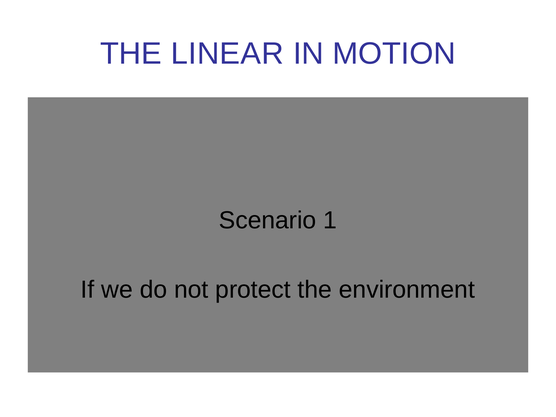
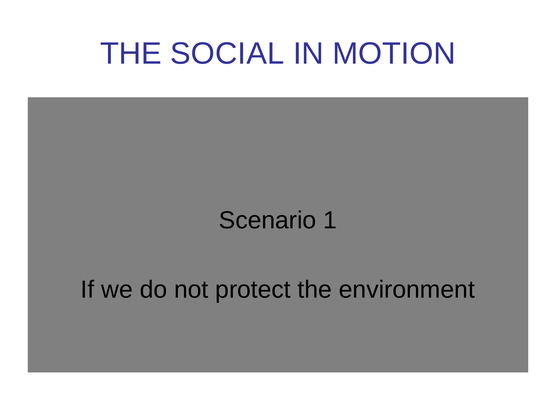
LINEAR: LINEAR -> SOCIAL (227, 54)
